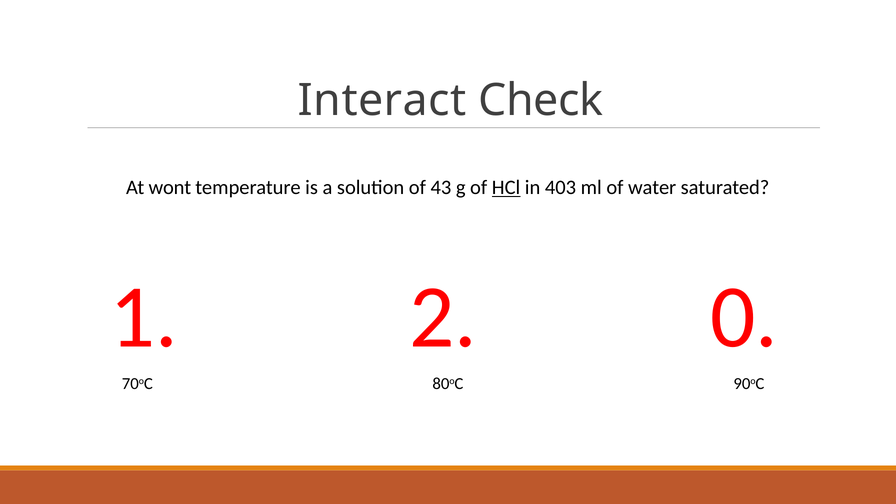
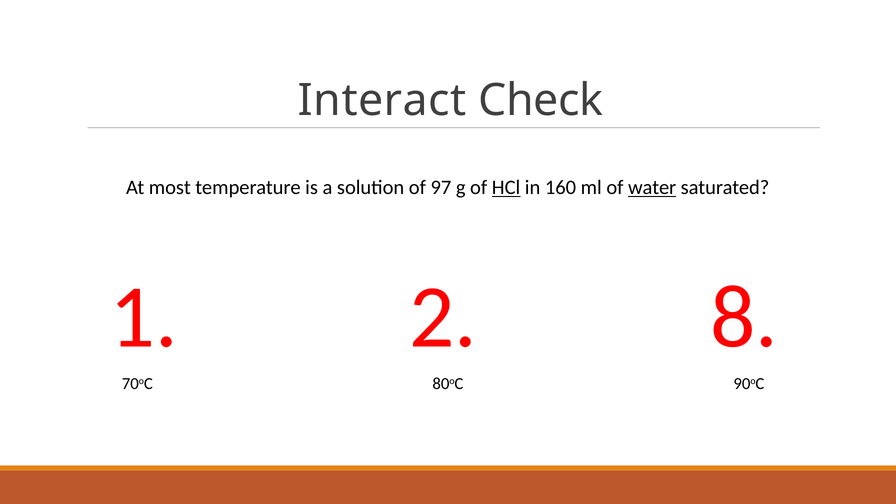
wont: wont -> most (170, 188)
43: 43 -> 97 (441, 188)
403: 403 -> 160 (561, 188)
water underline: none -> present (652, 188)
0: 0 -> 8 (744, 317)
